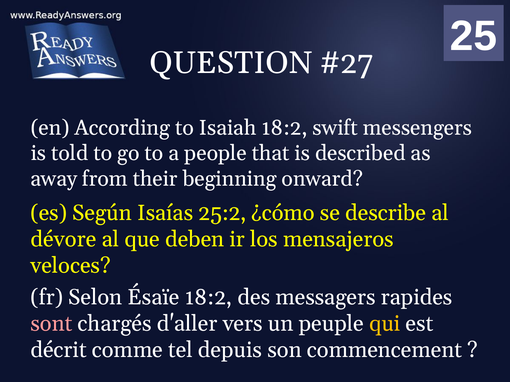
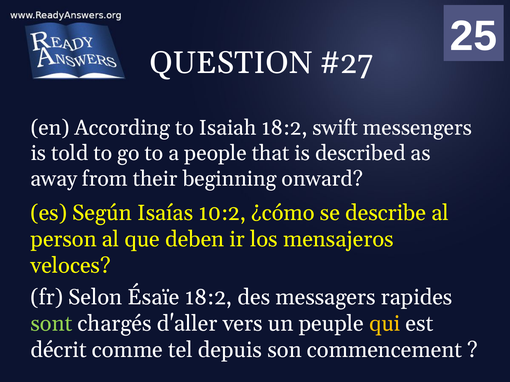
25:2: 25:2 -> 10:2 (222, 213)
dévore: dévore -> person (64, 239)
sont colour: pink -> light green (51, 324)
